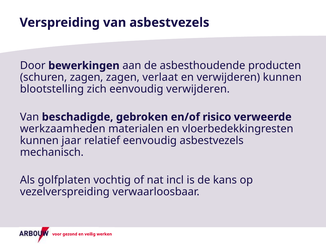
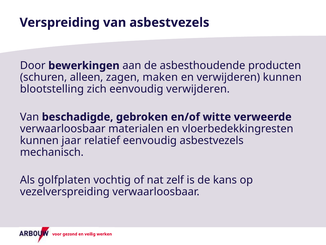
schuren zagen: zagen -> alleen (87, 77)
verlaat: verlaat -> maken (160, 77)
risico: risico -> witte (217, 117)
werkzaamheden: werkzaamheden -> verwaarloosbaar (63, 128)
incl: incl -> zelf (175, 180)
